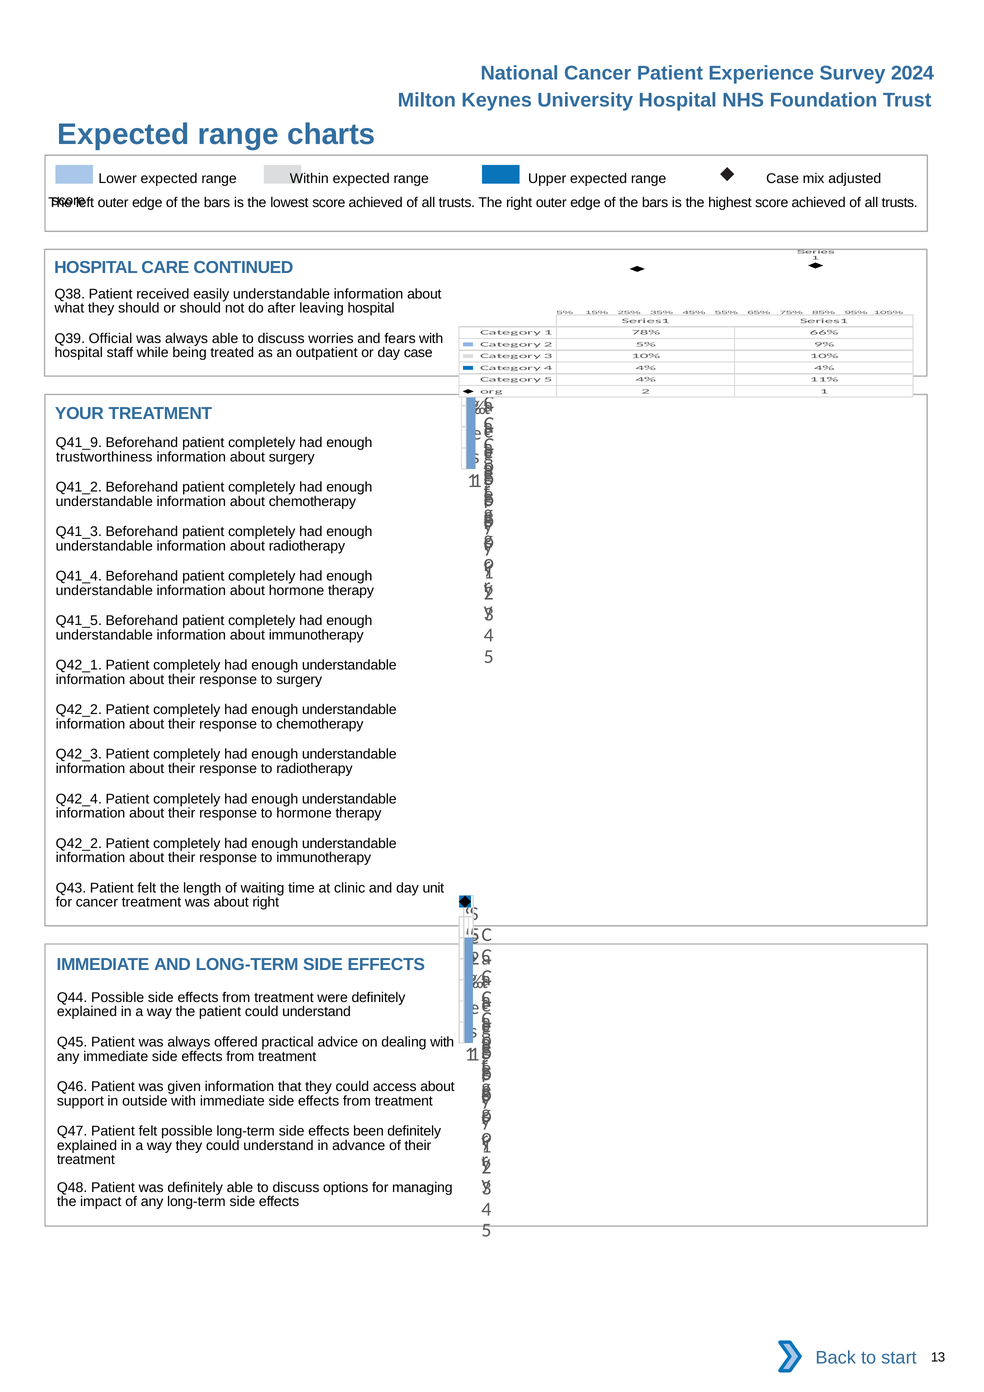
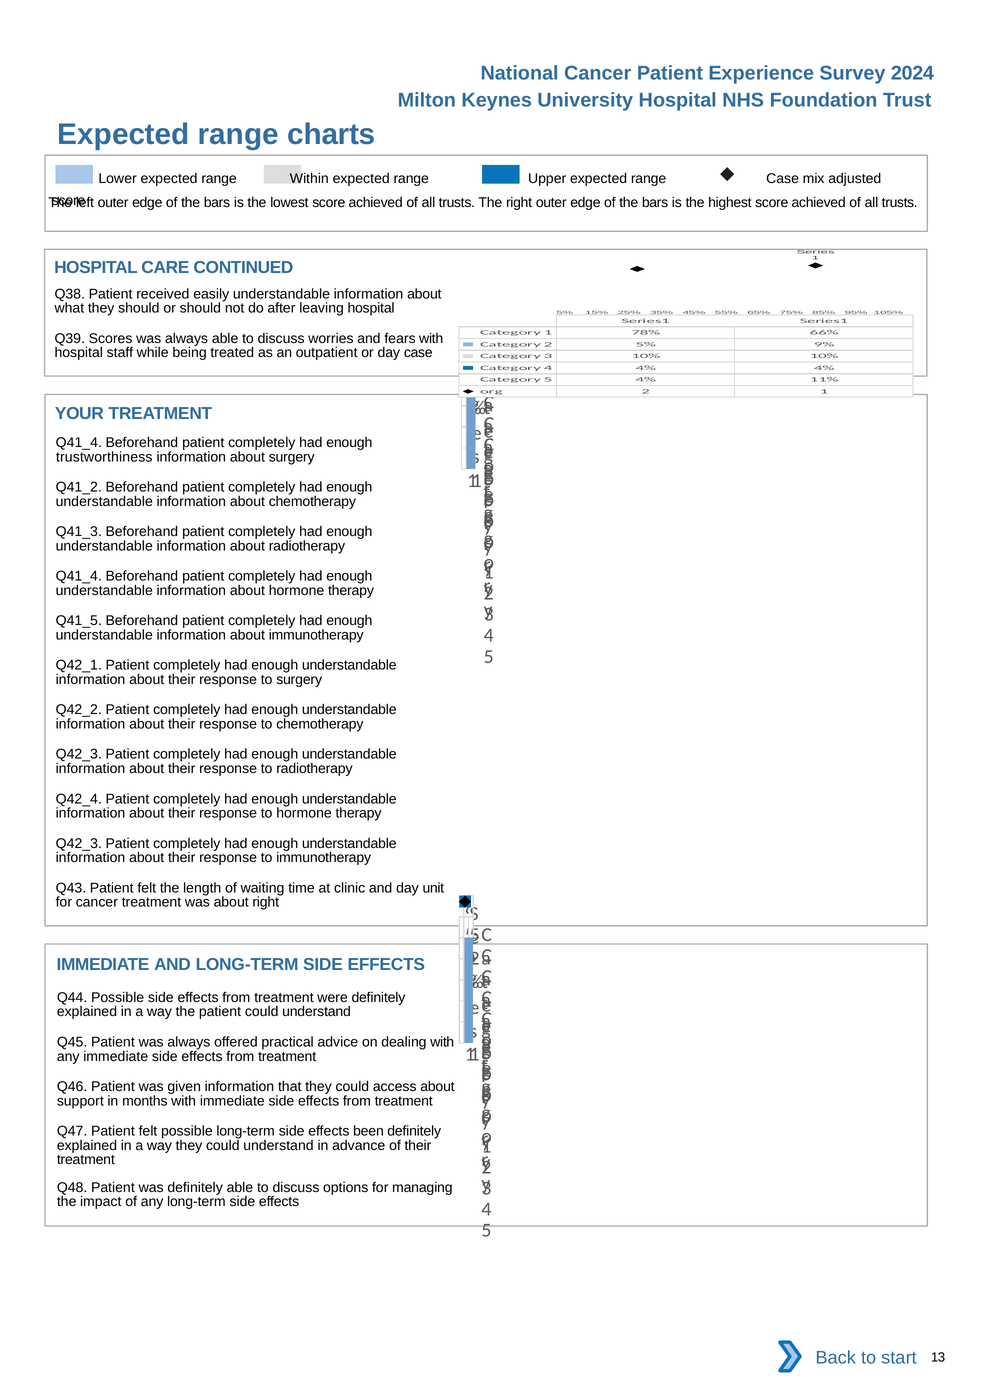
Official: Official -> Scores (111, 339)
Q41_9: Q41_9 -> Q41_4 (79, 443)
Q42_2: Q42_2 -> Q42_3 (79, 844)
outside: outside -> months (145, 1101)
